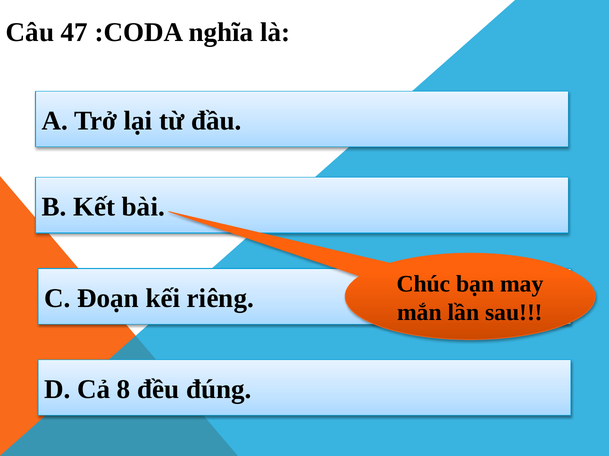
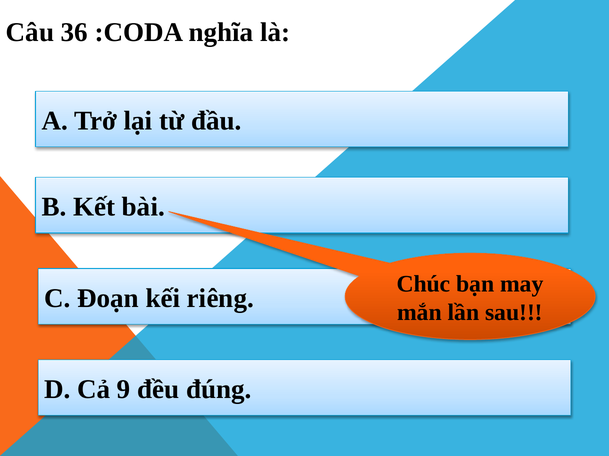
47: 47 -> 36 (74, 32)
8: 8 -> 9 (124, 390)
